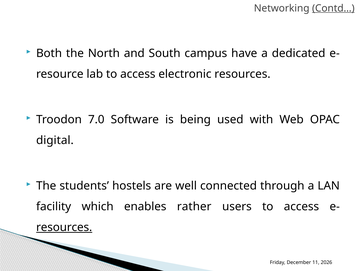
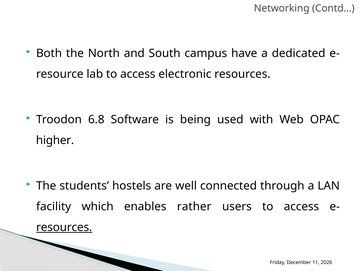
Contd… underline: present -> none (333, 8)
7.0: 7.0 -> 6.8 (96, 120)
digital: digital -> higher (55, 141)
